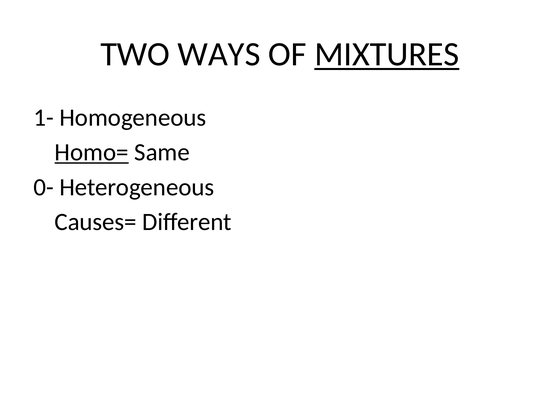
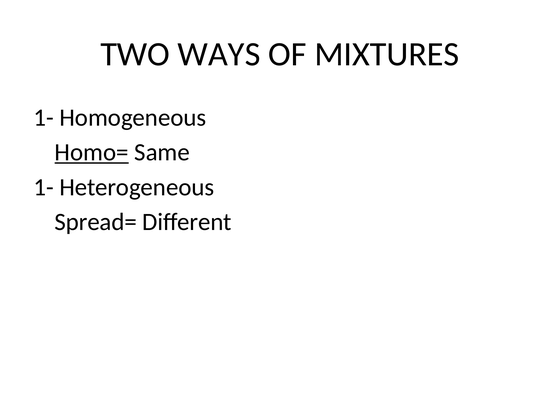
MIXTURES underline: present -> none (387, 54)
0-: 0- -> 1- (44, 187)
Causes=: Causes= -> Spread= (96, 222)
